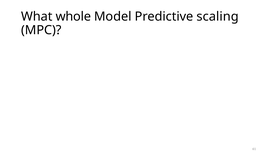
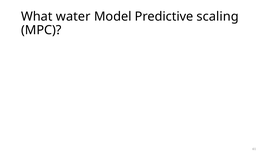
whole: whole -> water (73, 16)
